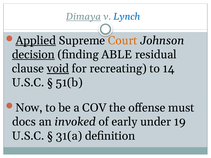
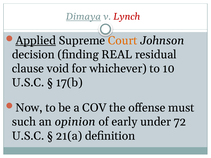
Lynch colour: blue -> red (127, 17)
decision underline: present -> none (33, 55)
ABLE: ABLE -> REAL (117, 55)
void underline: present -> none (58, 69)
recreating: recreating -> whichever (118, 69)
14: 14 -> 10 (169, 69)
51(b: 51(b -> 17(b (69, 83)
docs: docs -> such (24, 122)
invoked: invoked -> opinion (75, 122)
19: 19 -> 72 (180, 122)
31(a: 31(a -> 21(a (69, 136)
